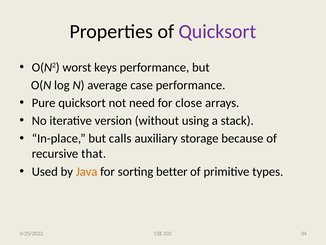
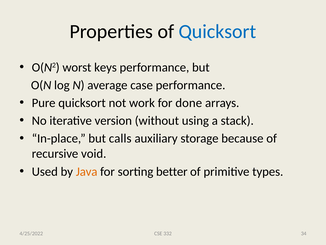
Quicksort colour: purple -> blue (217, 32)
need: need -> work (142, 103)
close: close -> done (189, 103)
that: that -> void (94, 153)
